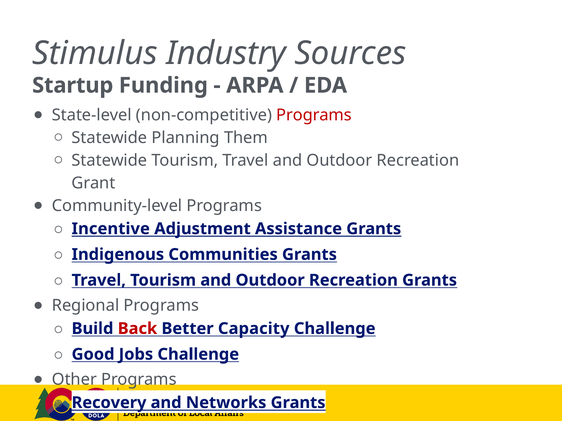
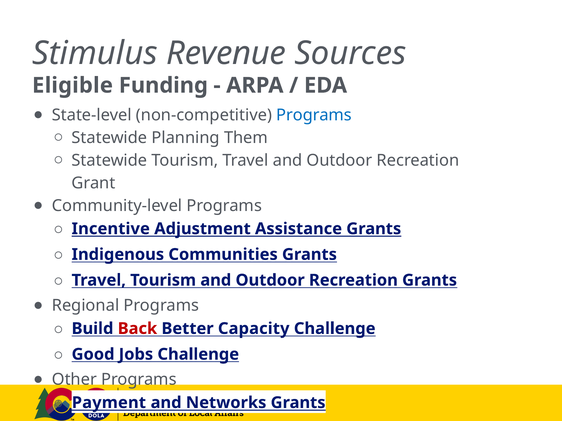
Industry: Industry -> Revenue (226, 53)
Startup: Startup -> Eligible (73, 85)
Programs colour: red -> blue (314, 115)
Recovery: Recovery -> Payment (109, 403)
